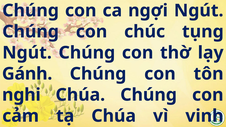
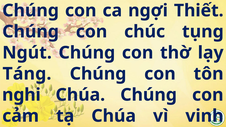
ngợi Ngút: Ngút -> Thiết (199, 11)
Gánh: Gánh -> Táng (27, 74)
